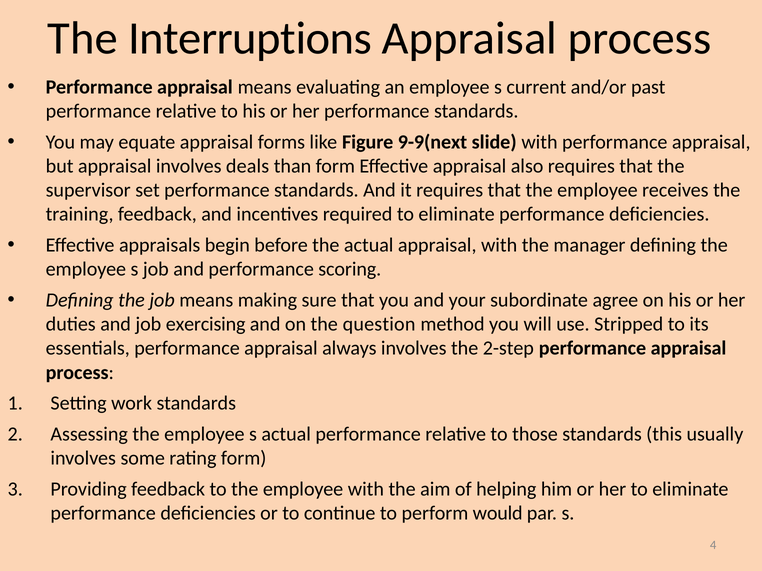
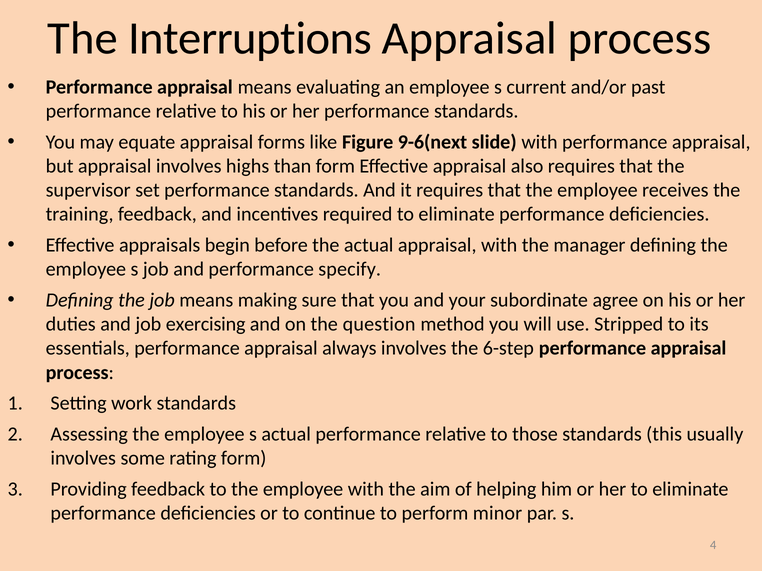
9-9(next: 9-9(next -> 9-6(next (432, 142)
deals: deals -> highs (248, 166)
scoring: scoring -> specify (350, 270)
2-step: 2-step -> 6-step (508, 349)
would: would -> minor (498, 514)
